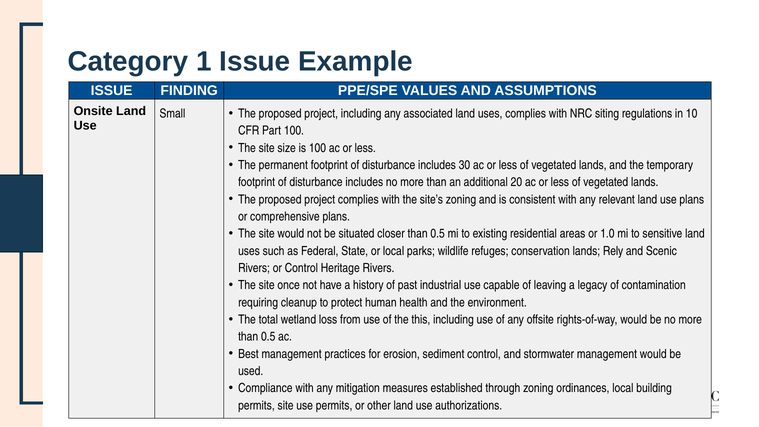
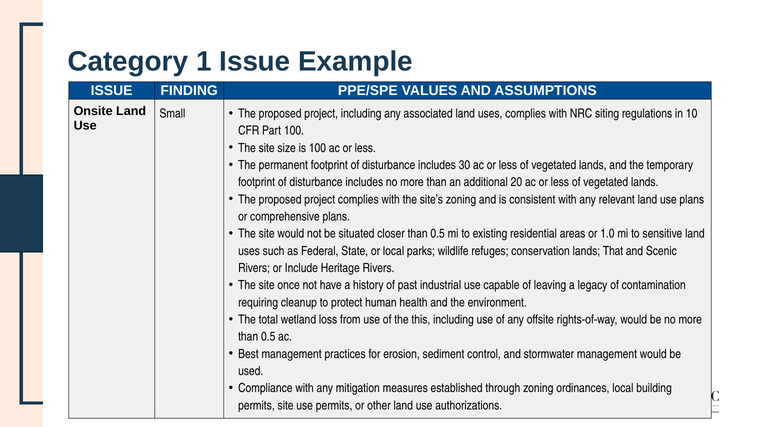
Rely: Rely -> That (613, 251)
or Control: Control -> Include (301, 268)
